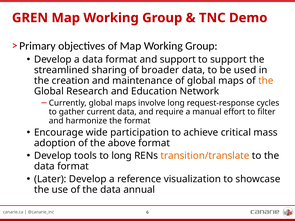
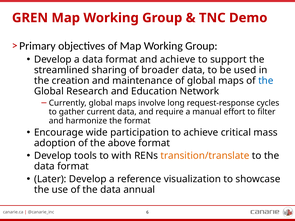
and support: support -> achieve (178, 60)
the colour: orange -> blue (266, 81)
to long: long -> with (122, 156)
